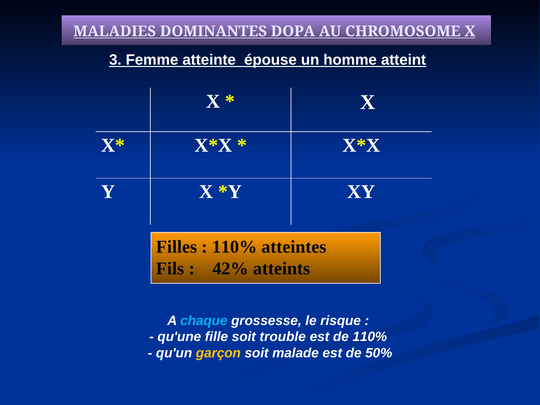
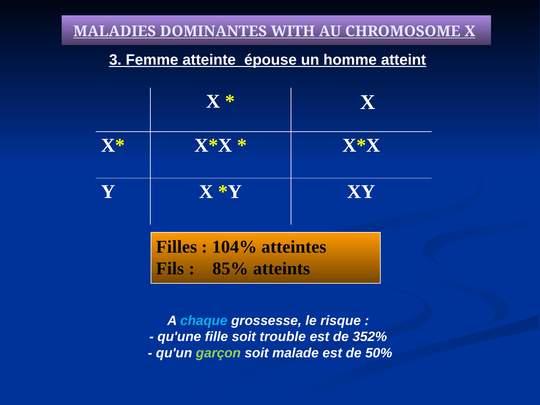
DOPA: DOPA -> WITH (293, 31)
110%: 110% -> 104% (235, 247)
42%: 42% -> 85% (231, 269)
de 110%: 110% -> 352% (370, 337)
garçon colour: yellow -> light green (218, 353)
